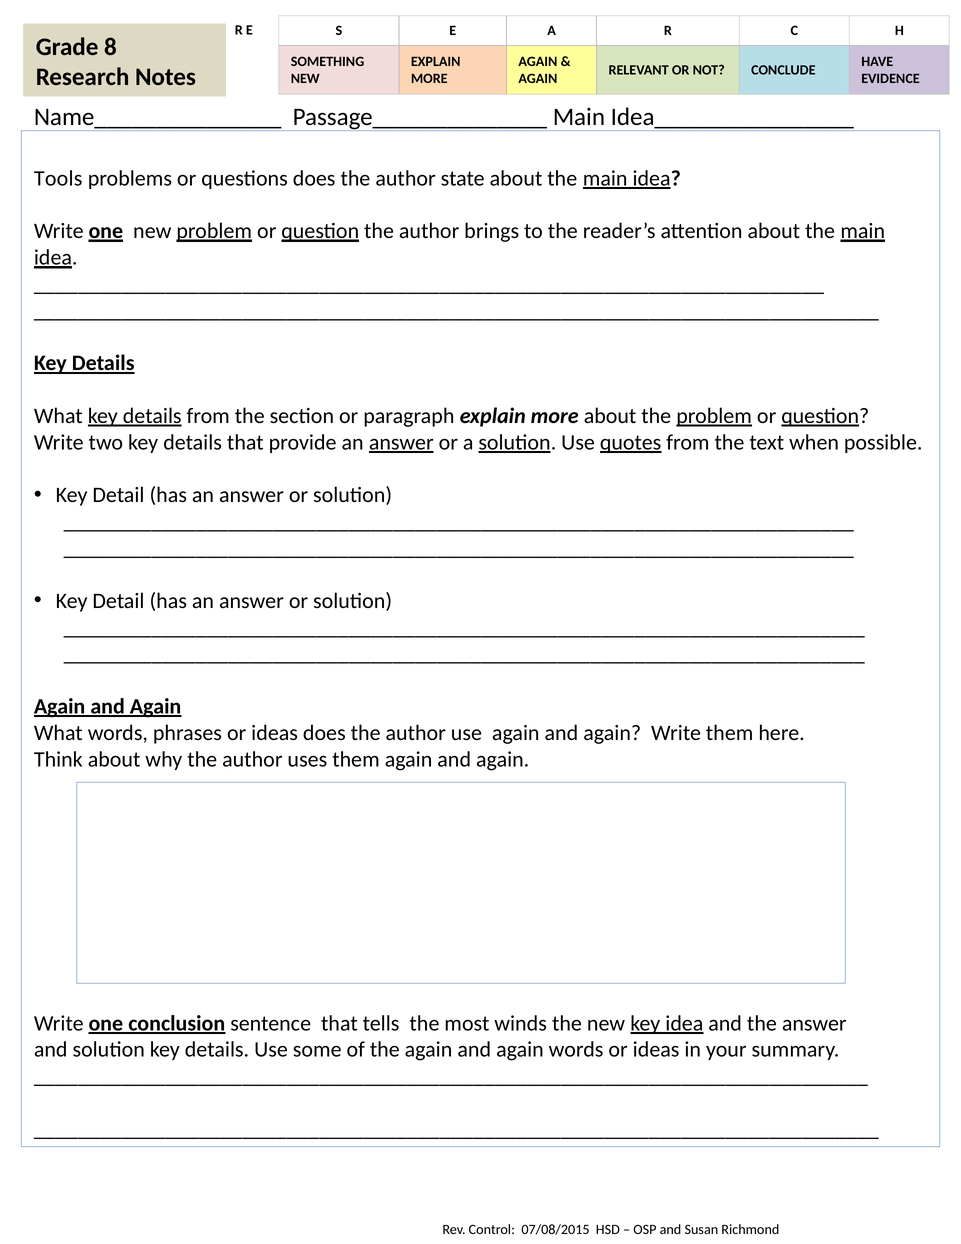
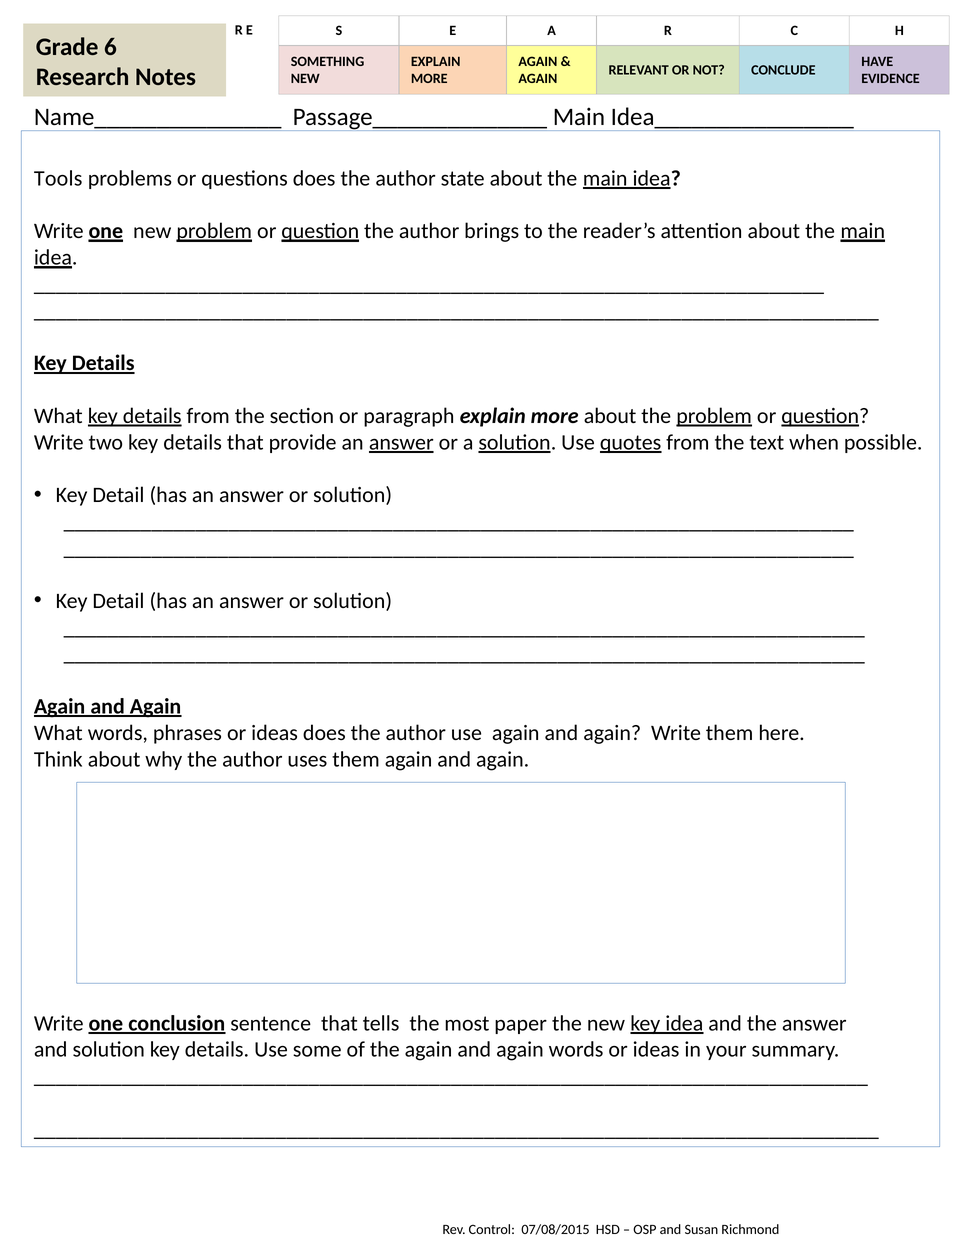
8: 8 -> 6 (110, 47)
winds: winds -> paper (521, 1023)
